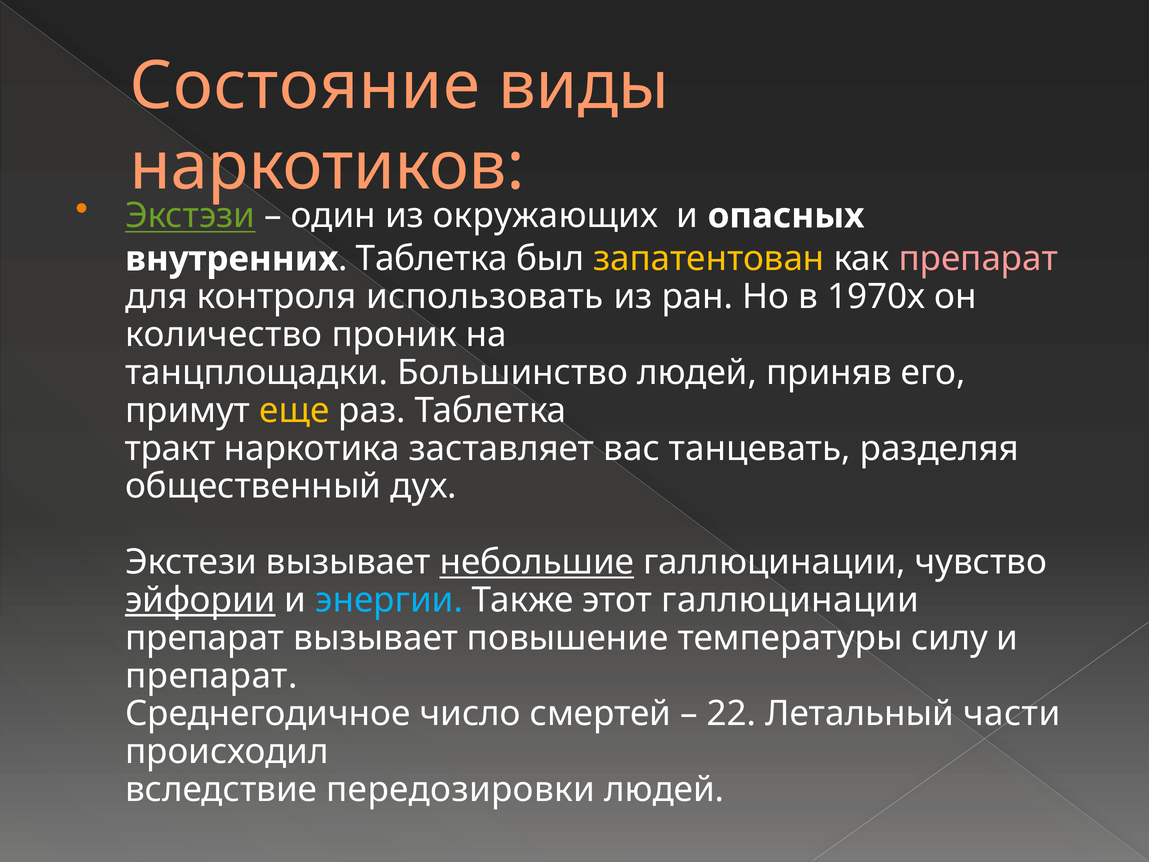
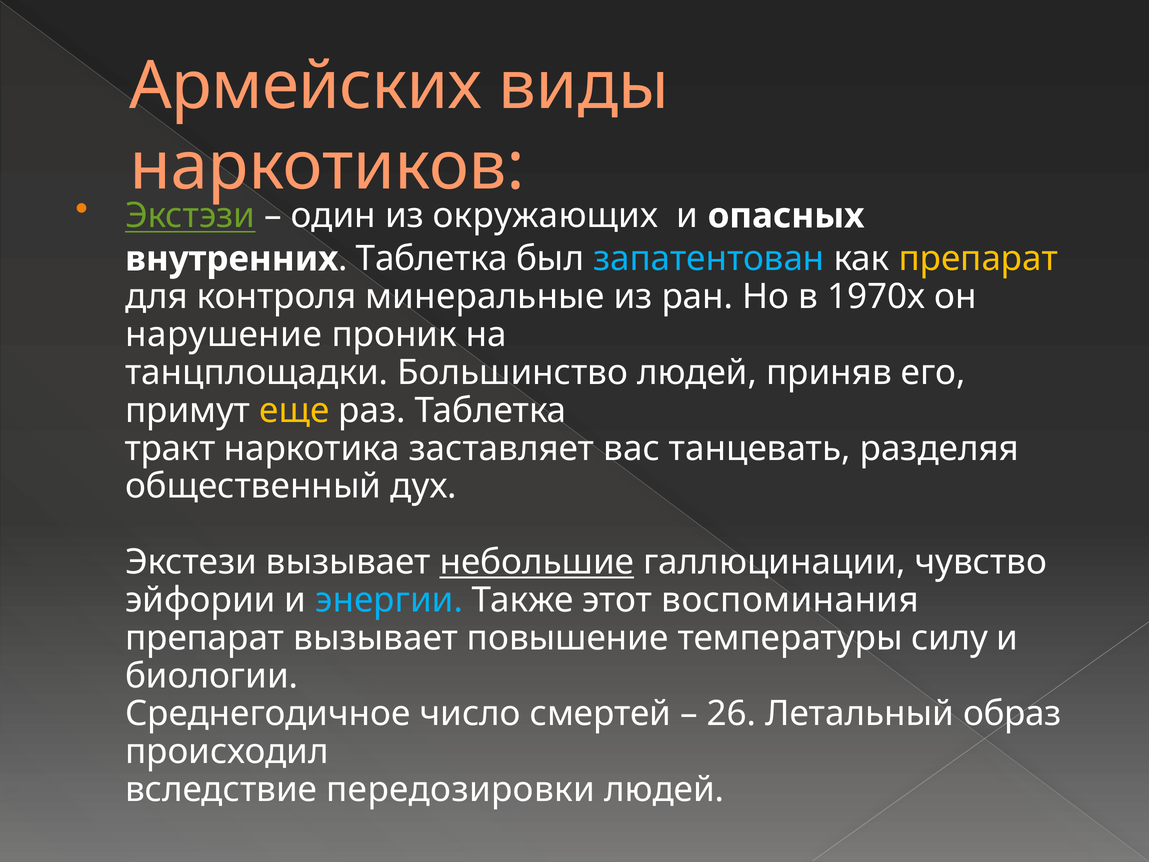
Состояние: Состояние -> Армейских (305, 86)
запатентован colour: yellow -> light blue (709, 259)
препарат colour: pink -> yellow (978, 259)
использовать: использовать -> минеральные (485, 297)
количество: количество -> нарушение (224, 335)
эйфории underline: present -> none (200, 600)
этот галлюцинации: галлюцинации -> воспоминания (790, 600)
препарат: препарат -> биологии (212, 676)
22: 22 -> 26 (732, 714)
части: части -> образ (1012, 714)
